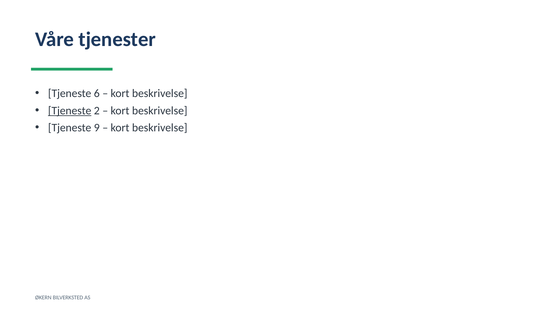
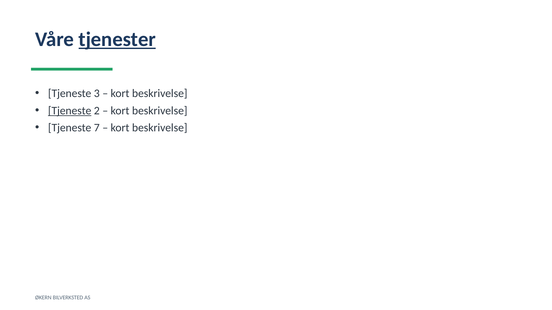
tjenester underline: none -> present (117, 39)
6: 6 -> 3 (97, 93)
9: 9 -> 7 (97, 128)
